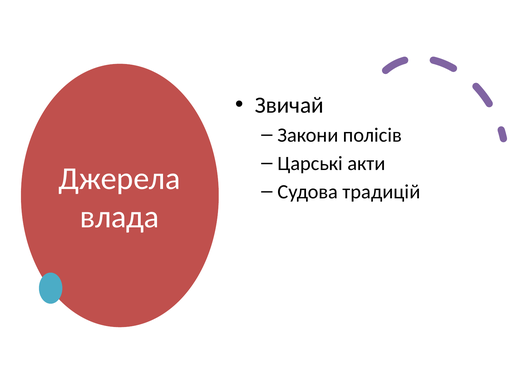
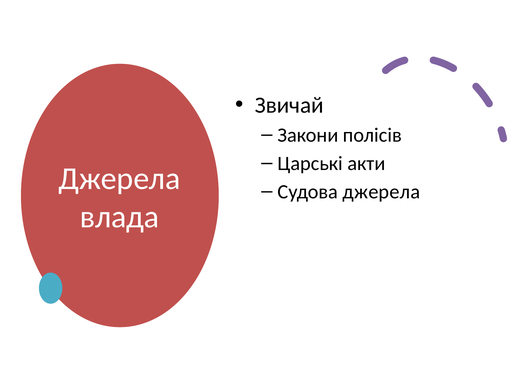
Судова традицій: традицій -> джерела (381, 192)
